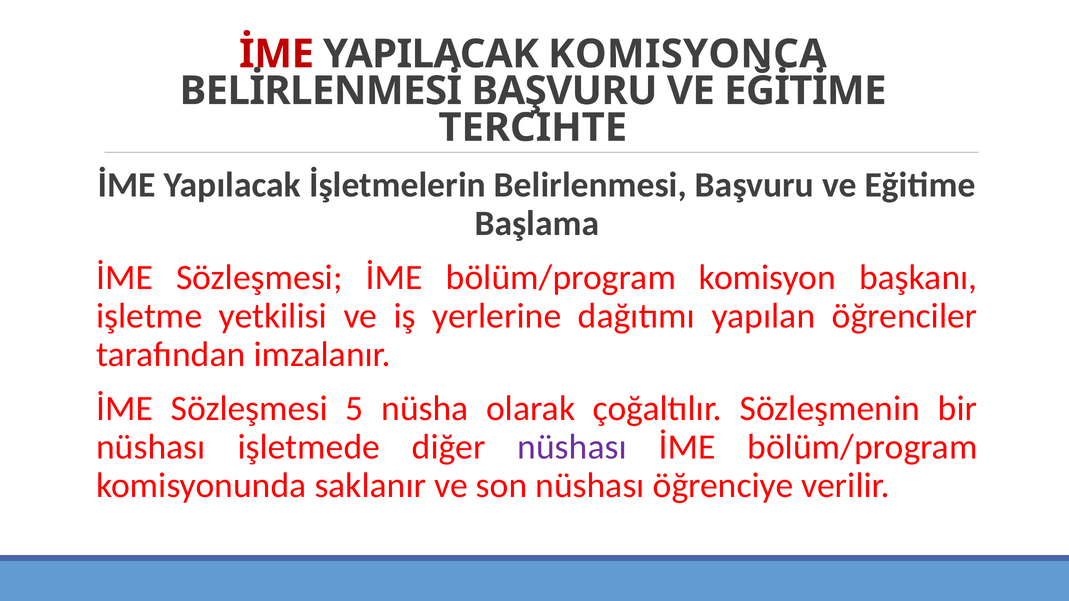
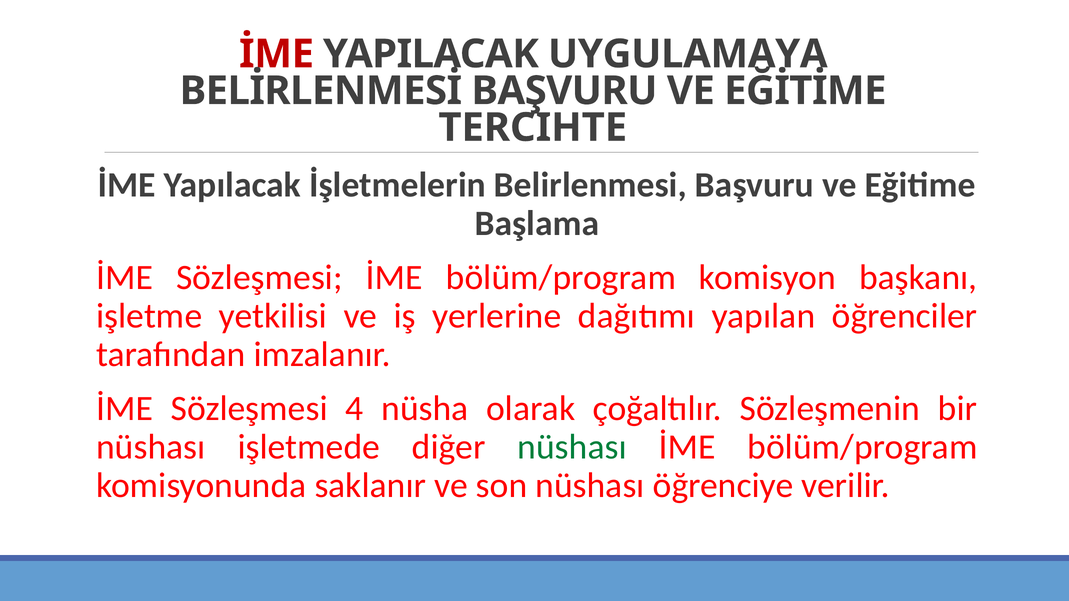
KOMISYONCA: KOMISYONCA -> UYGULAMAYA (688, 54)
5: 5 -> 4 (355, 409)
nüshası colour: purple -> green (572, 447)
